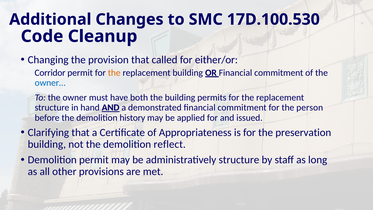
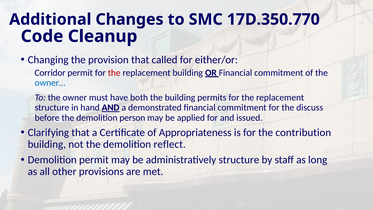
17D.100.530: 17D.100.530 -> 17D.350.770 (273, 19)
the colour: orange -> red (114, 73)
person: person -> discuss (310, 108)
history: history -> person (132, 118)
preservation: preservation -> contribution (303, 132)
